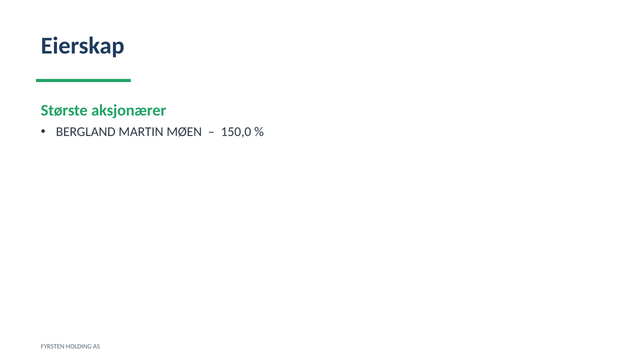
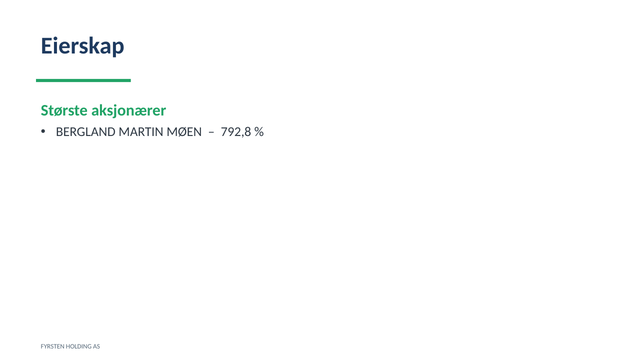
150,0: 150,0 -> 792,8 (236, 132)
